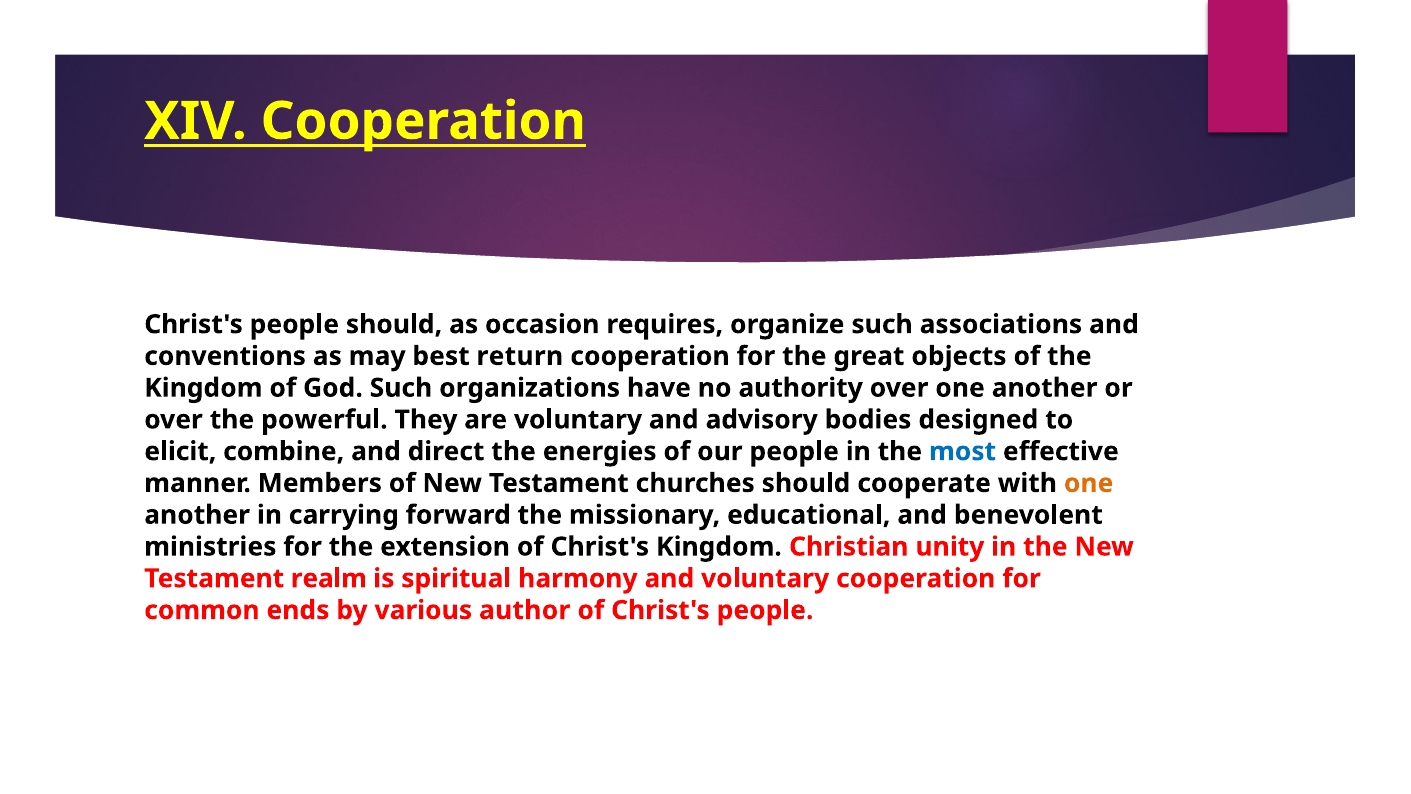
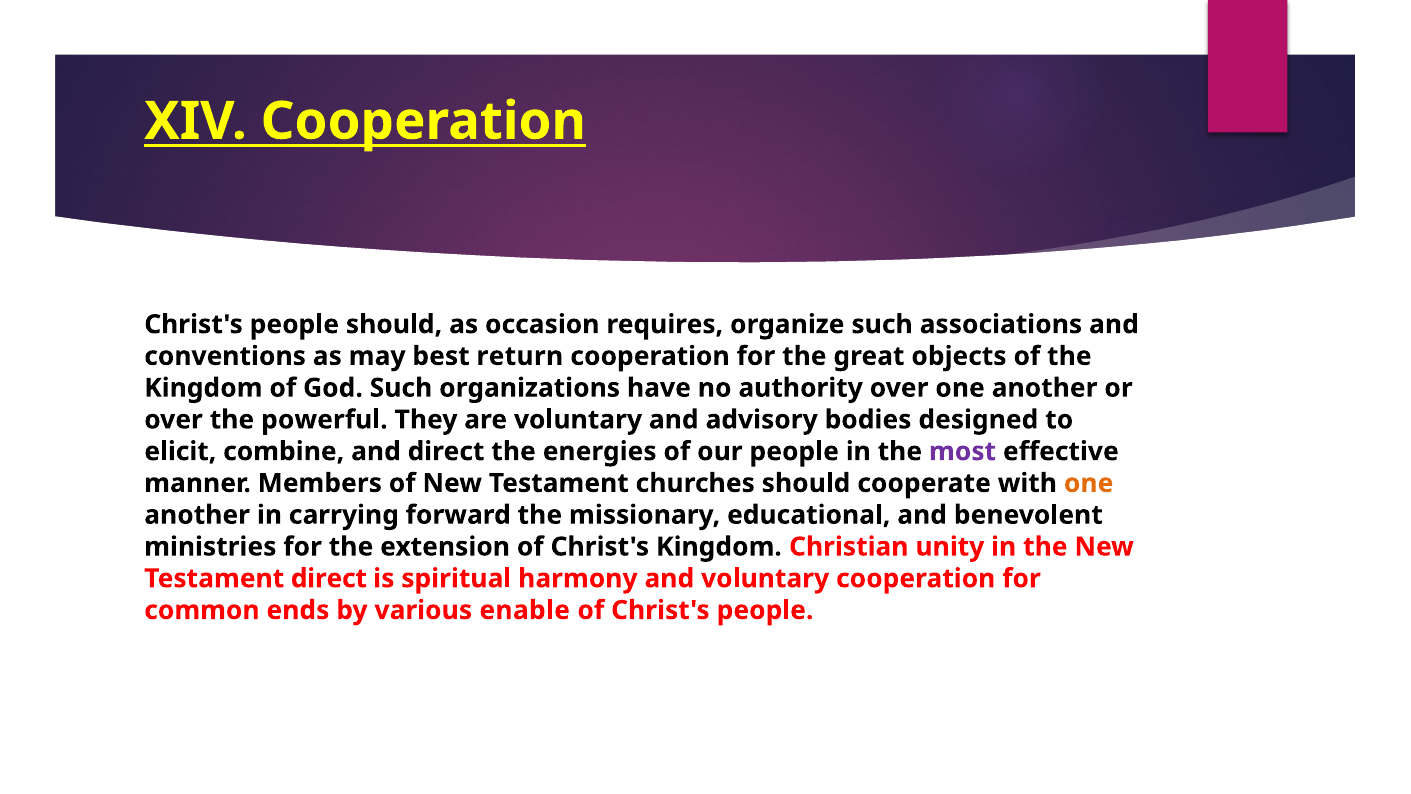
most colour: blue -> purple (963, 451)
Testament realm: realm -> direct (329, 578)
author: author -> enable (525, 610)
